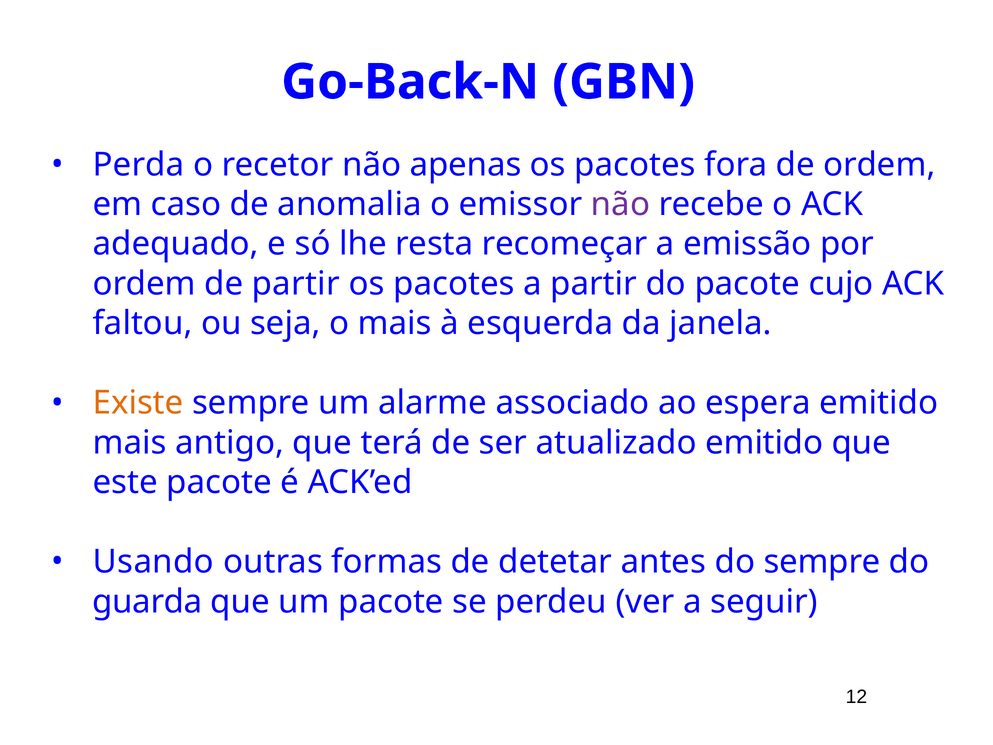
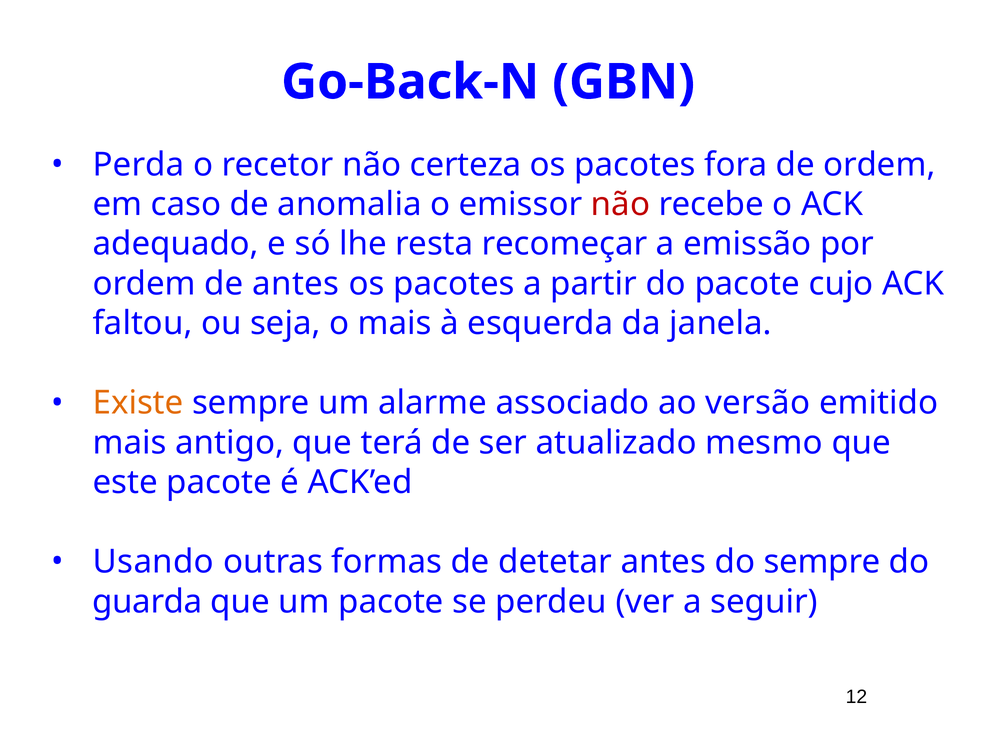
apenas: apenas -> certeza (466, 165)
não colour: purple -> red (621, 204)
de partir: partir -> antes (296, 284)
espera: espera -> versão (758, 403)
atualizado emitido: emitido -> mesmo (764, 443)
